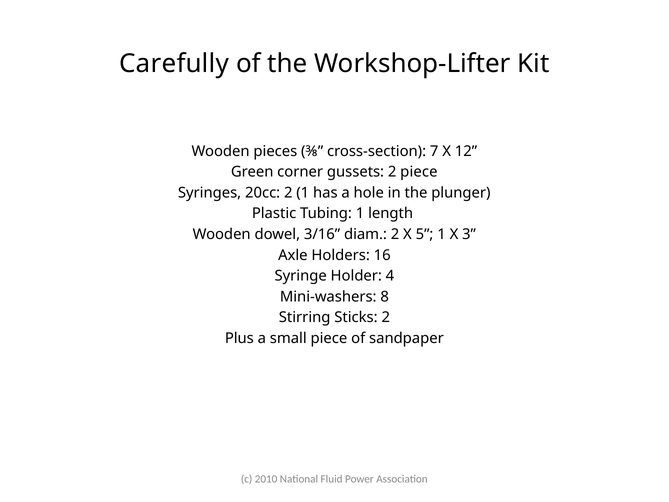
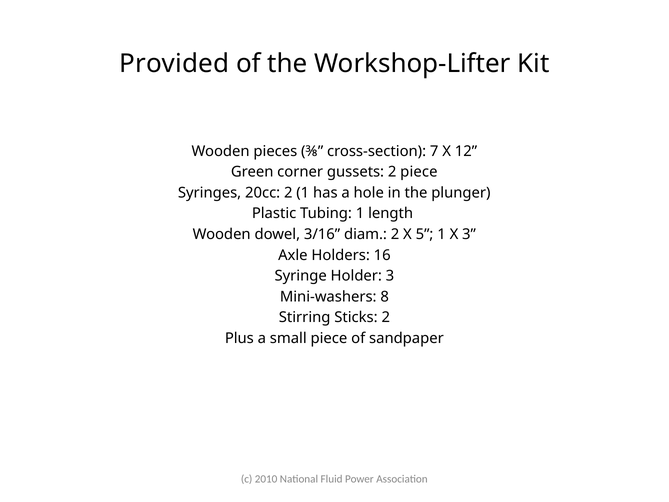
Carefully: Carefully -> Provided (174, 64)
Holder 4: 4 -> 3 (390, 276)
